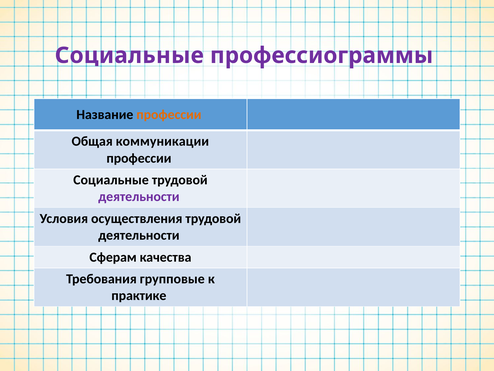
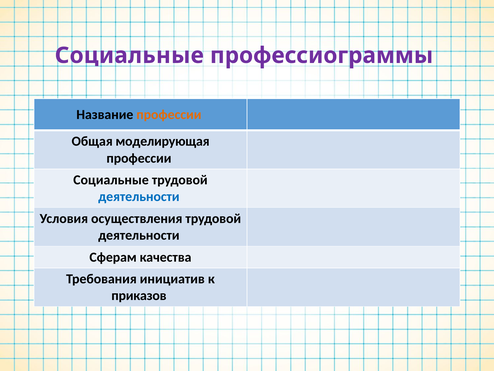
коммуникации: коммуникации -> моделирующая (163, 141)
деятельности colour: purple -> blue (139, 196)
групповые: групповые -> инициатив (172, 279)
практике: практике -> приказов (139, 295)
